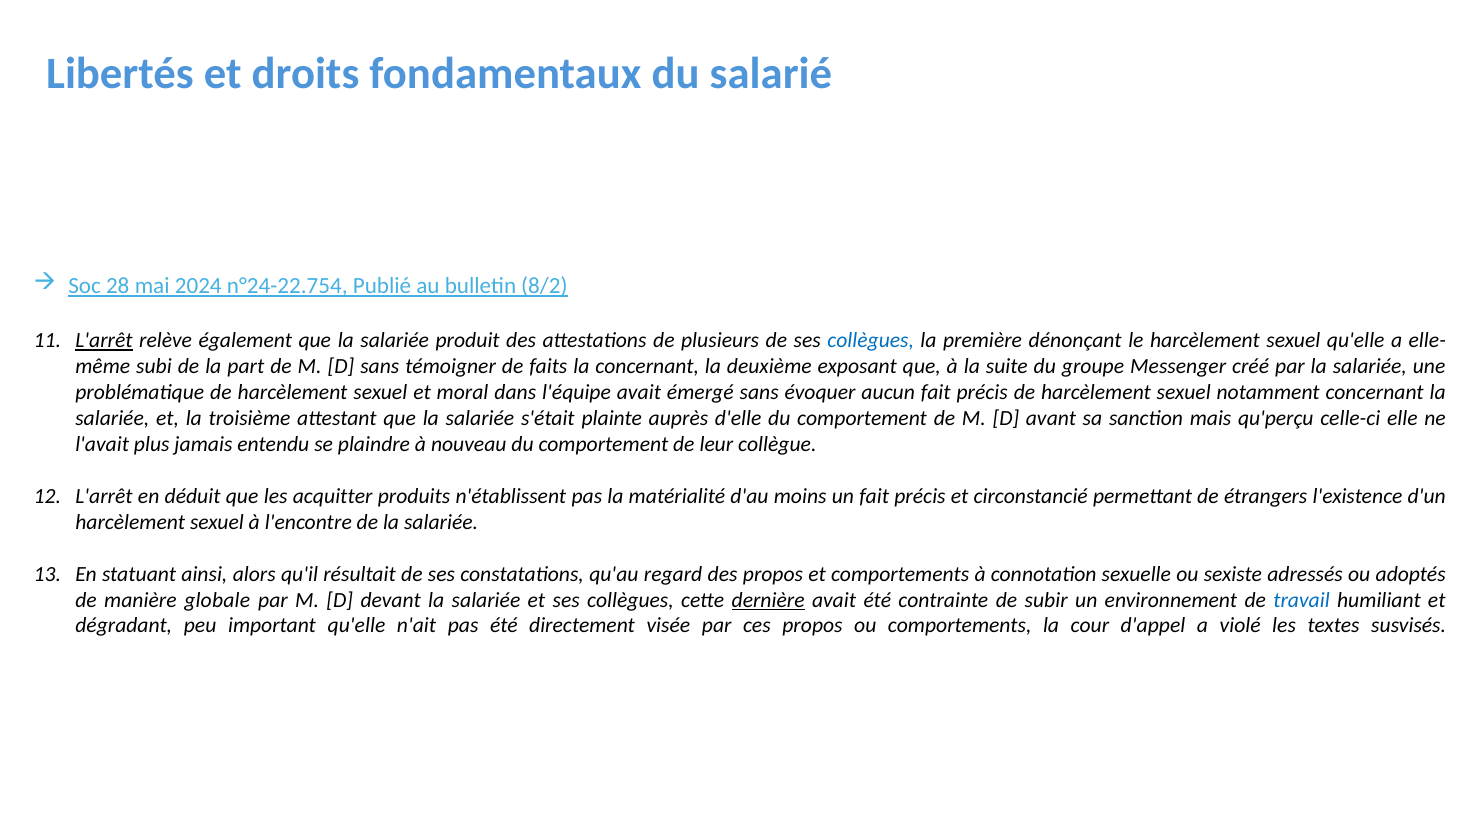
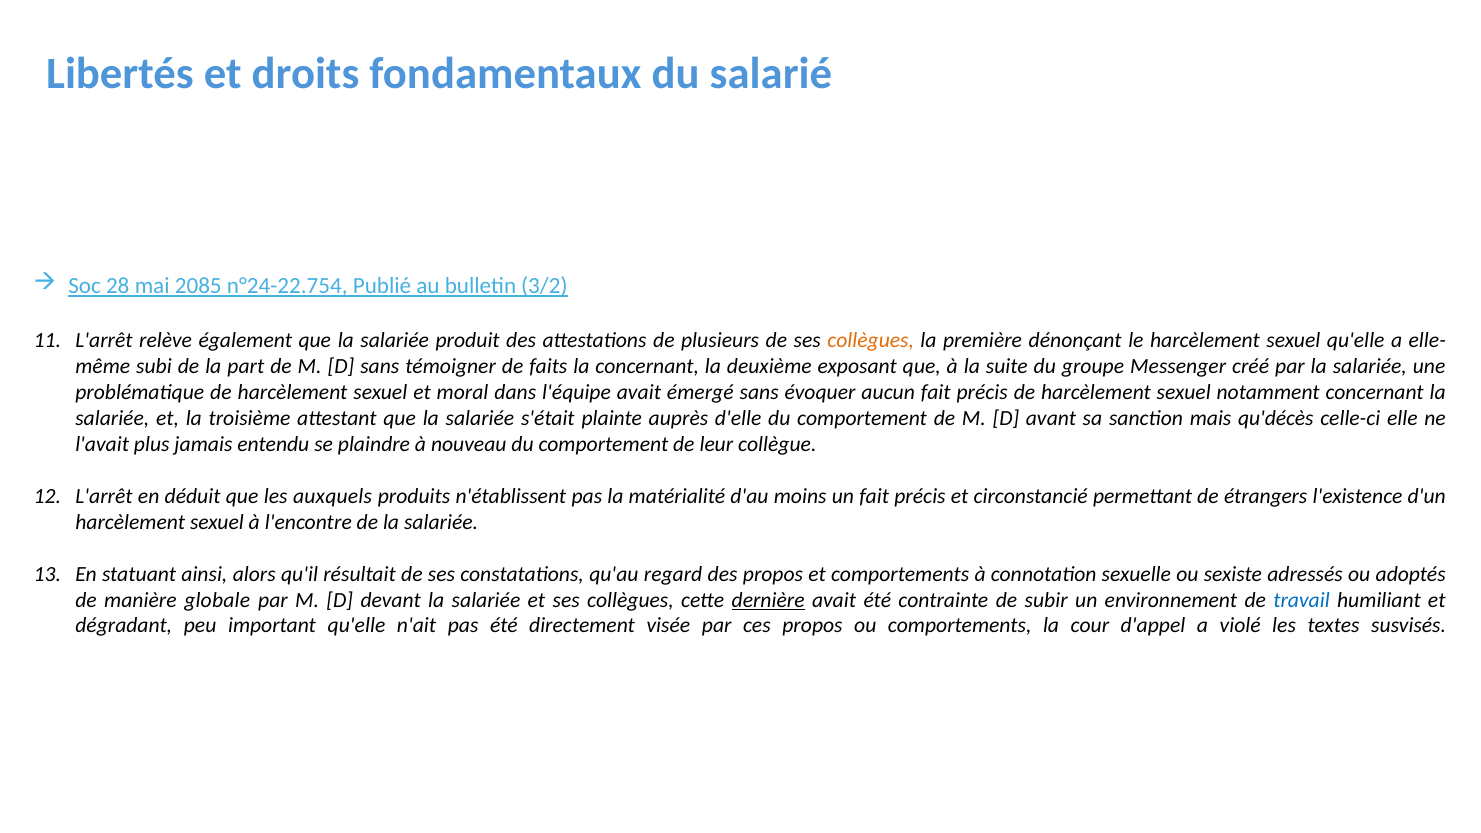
2024: 2024 -> 2085 (198, 286)
8/2: 8/2 -> 3/2 (544, 286)
L'arrêt underline: present -> none (104, 341)
collègues colour: blue -> orange (871, 341)
qu'perçu: qu'perçu -> qu'décès (1276, 418)
acquitter: acquitter -> auxquels (333, 496)
